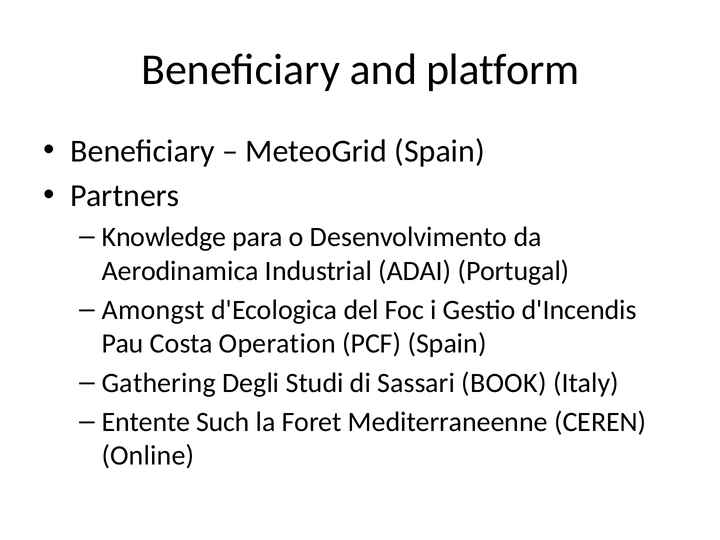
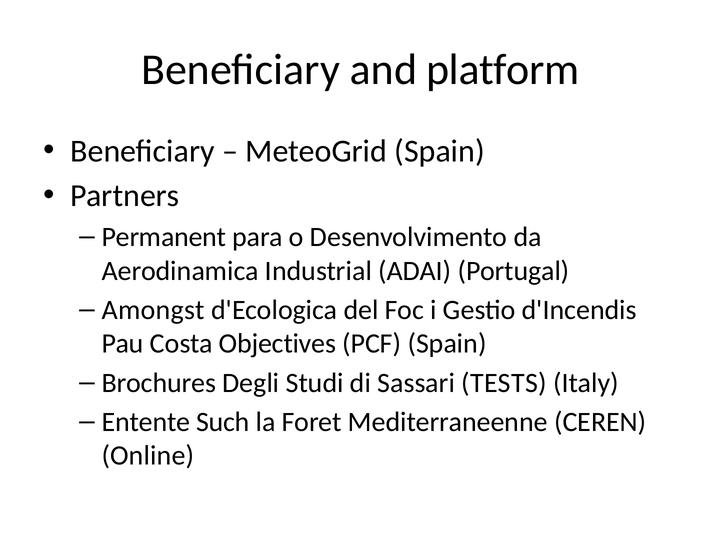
Knowledge: Knowledge -> Permanent (164, 237)
Operation: Operation -> Objectives (277, 344)
Gathering: Gathering -> Brochures (159, 383)
BOOK: BOOK -> TESTS (504, 383)
